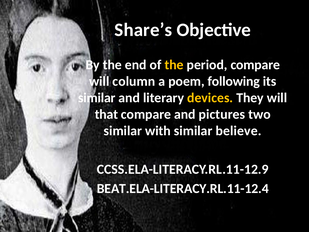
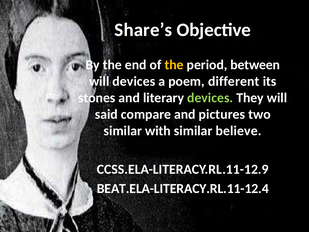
period compare: compare -> between (255, 65)
will column: column -> devices (134, 81)
following: following -> different (234, 81)
similar: similar -> stones (97, 98)
devices colour: yellow -> light green (210, 98)
that: that -> said (106, 114)
